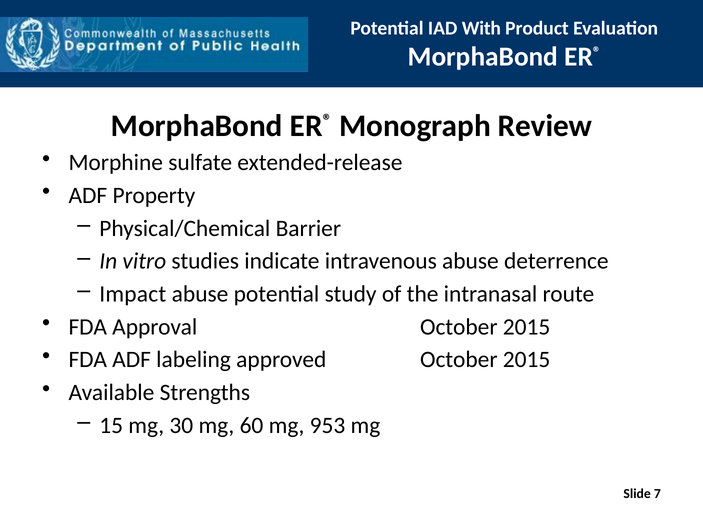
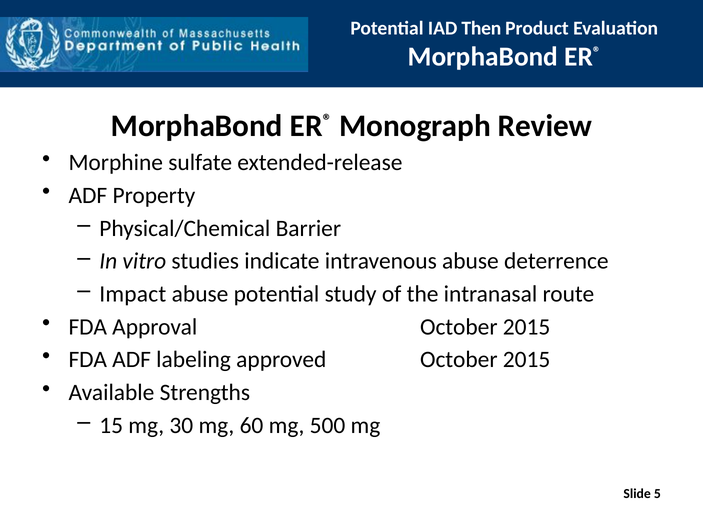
With: With -> Then (481, 28)
953: 953 -> 500 (328, 425)
7: 7 -> 5 (657, 493)
